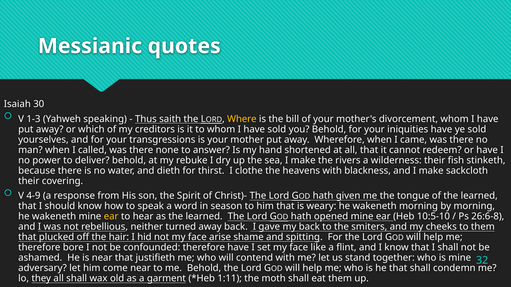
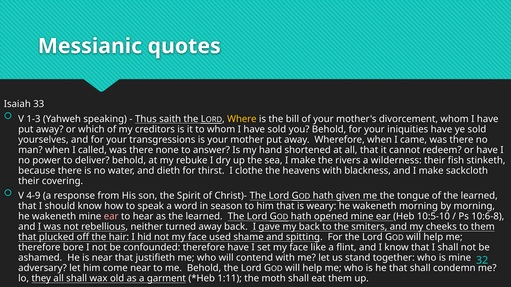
30: 30 -> 33 (39, 104)
ear colour: yellow -> pink (111, 217)
26:6-8: 26:6-8 -> 10:6-8 (488, 217)
arise: arise -> used (220, 238)
